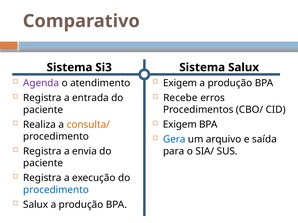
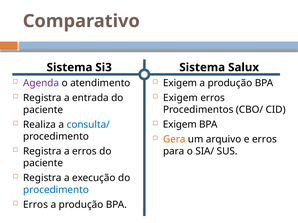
Recebe: Recebe -> Exigem (180, 98)
consulta/ colour: orange -> blue (88, 125)
Gera colour: blue -> orange (174, 140)
e saída: saída -> erros (264, 140)
a envia: envia -> erros (84, 152)
Salux: Salux -> Erros (36, 205)
